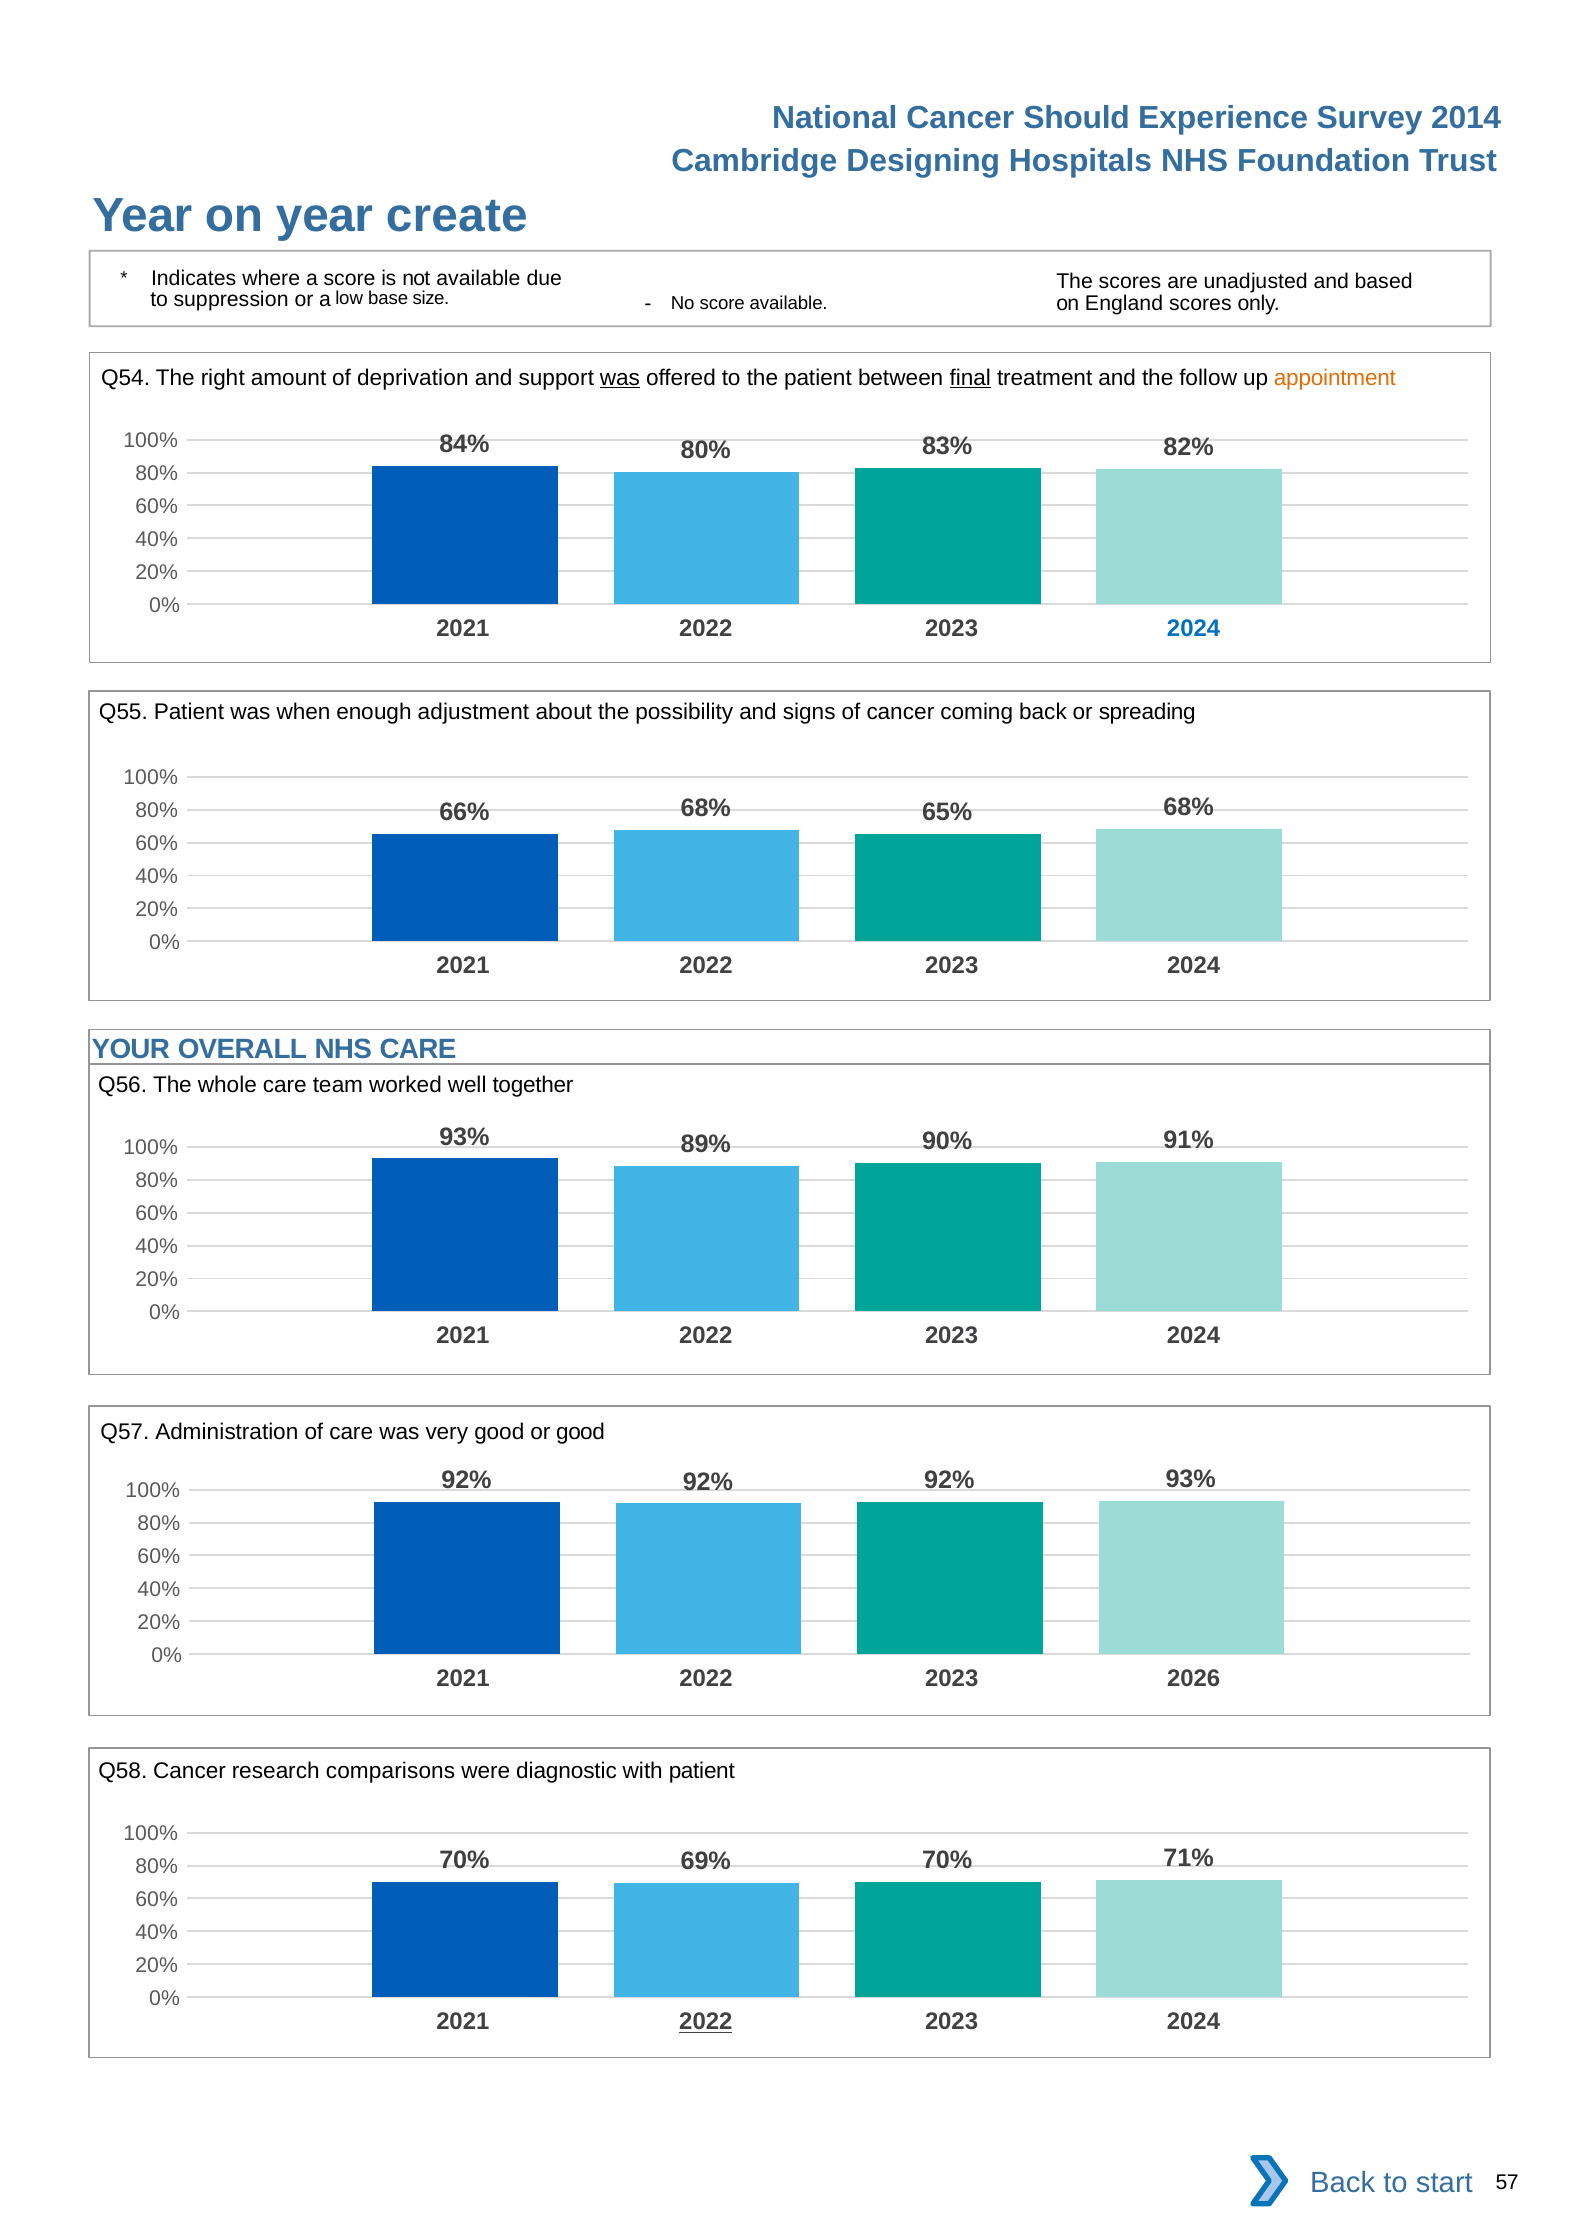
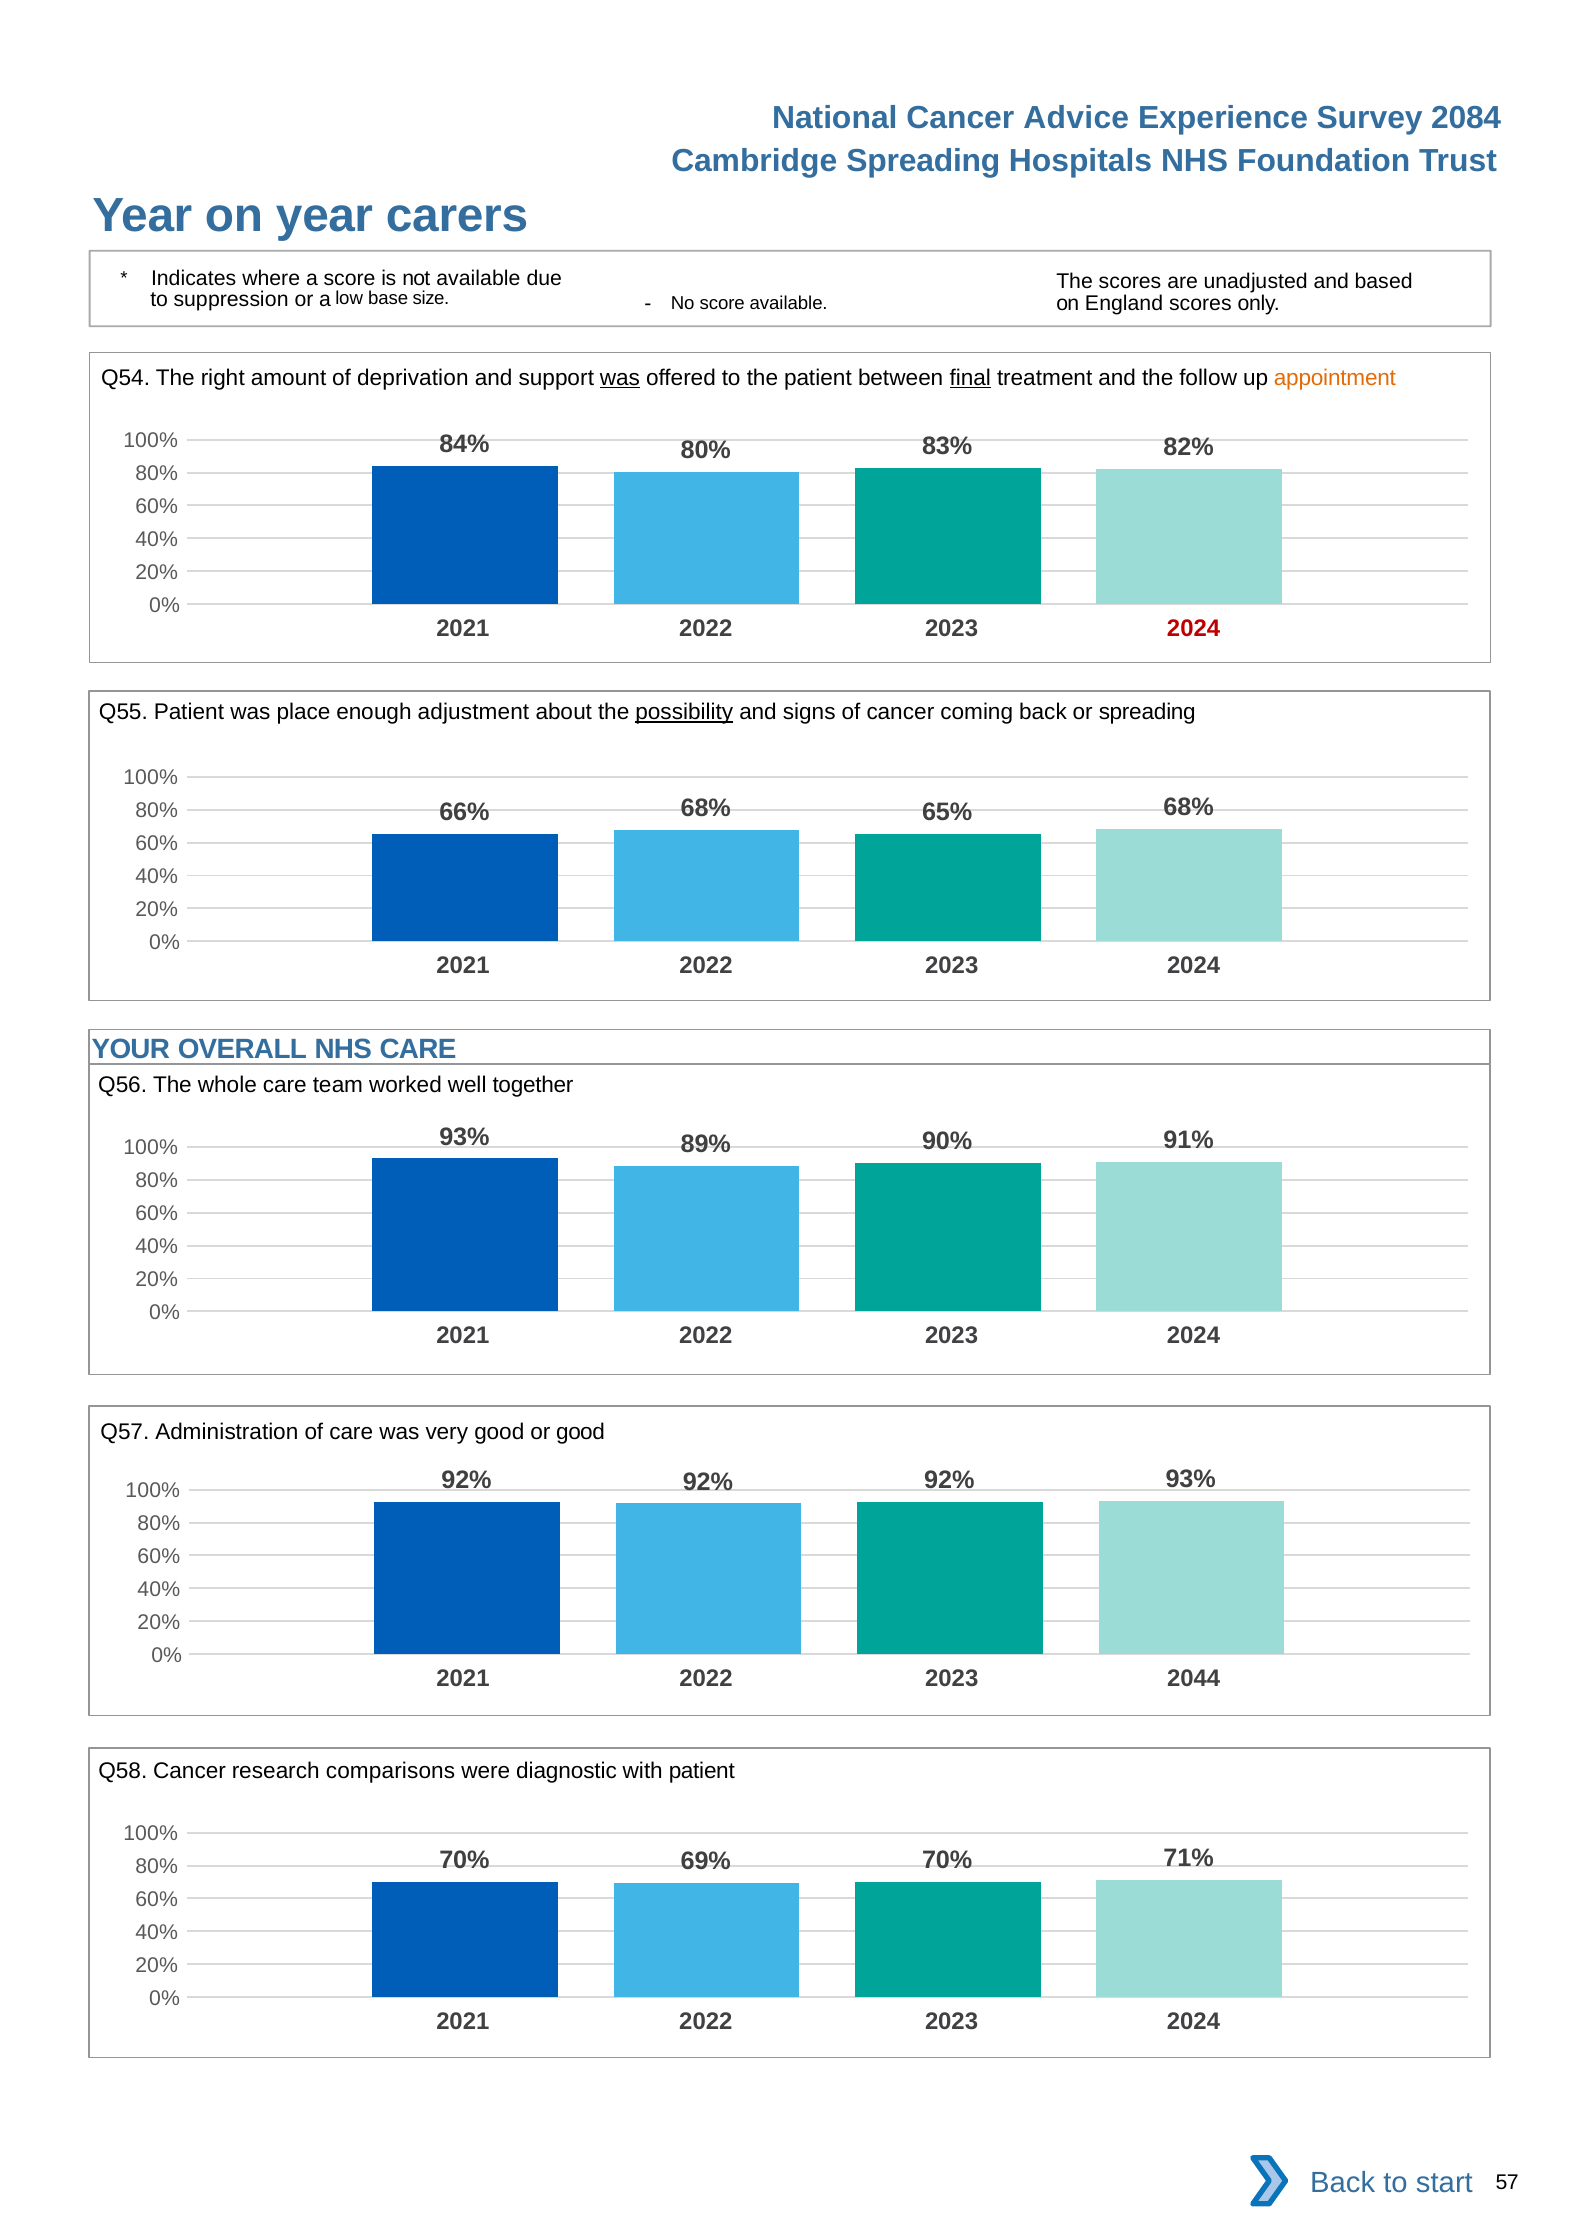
Should: Should -> Advice (1076, 118)
2014: 2014 -> 2084 (1466, 118)
Cambridge Designing: Designing -> Spreading (923, 161)
create: create -> carers (457, 216)
2024 colour: blue -> red (1194, 628)
when: when -> place (303, 712)
possibility underline: none -> present (684, 712)
2026: 2026 -> 2044 (1194, 1678)
2022 underline: present -> none (706, 2021)
